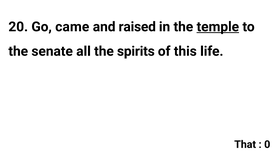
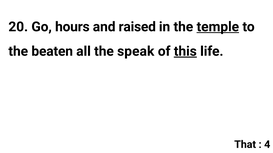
came: came -> hours (72, 27)
senate: senate -> beaten (52, 51)
spirits: spirits -> speak (136, 51)
this underline: none -> present (185, 51)
0: 0 -> 4 (267, 145)
